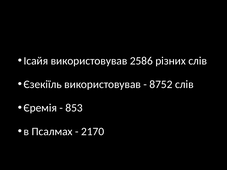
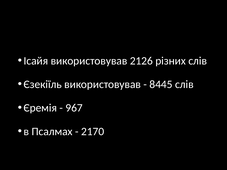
2586: 2586 -> 2126 (141, 61)
8752: 8752 -> 8445 (161, 84)
853: 853 -> 967 (74, 108)
